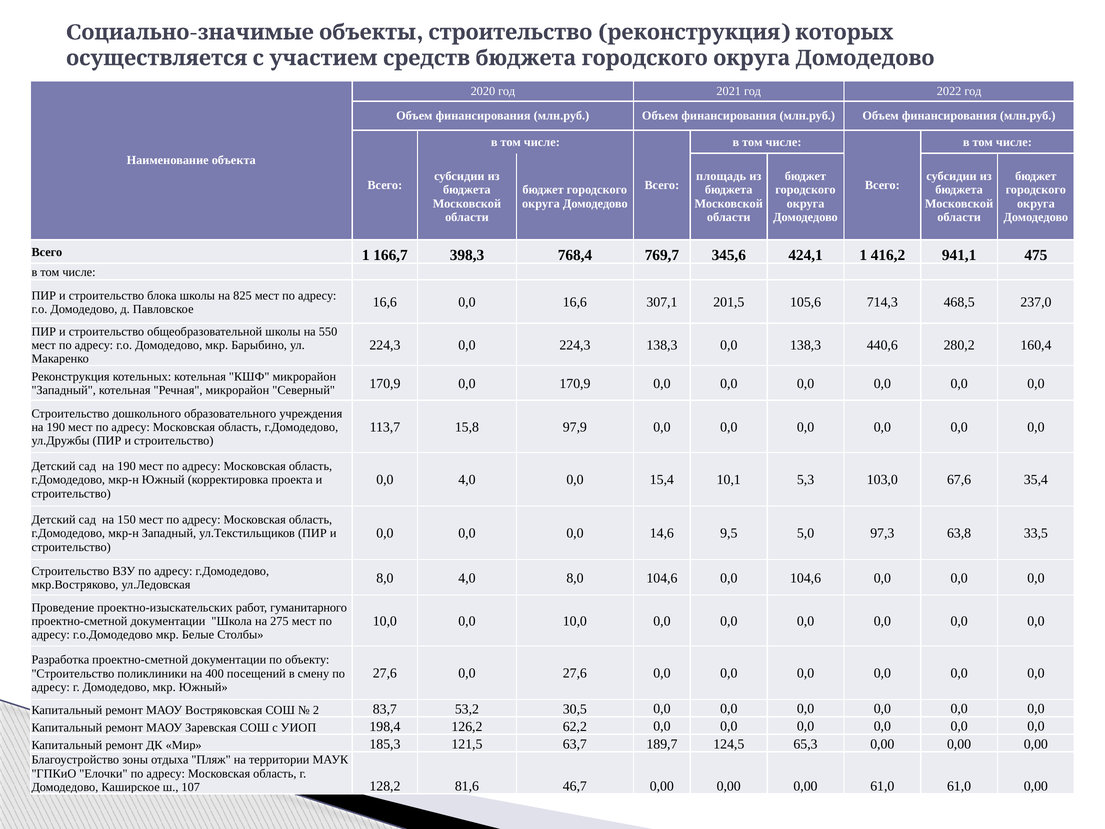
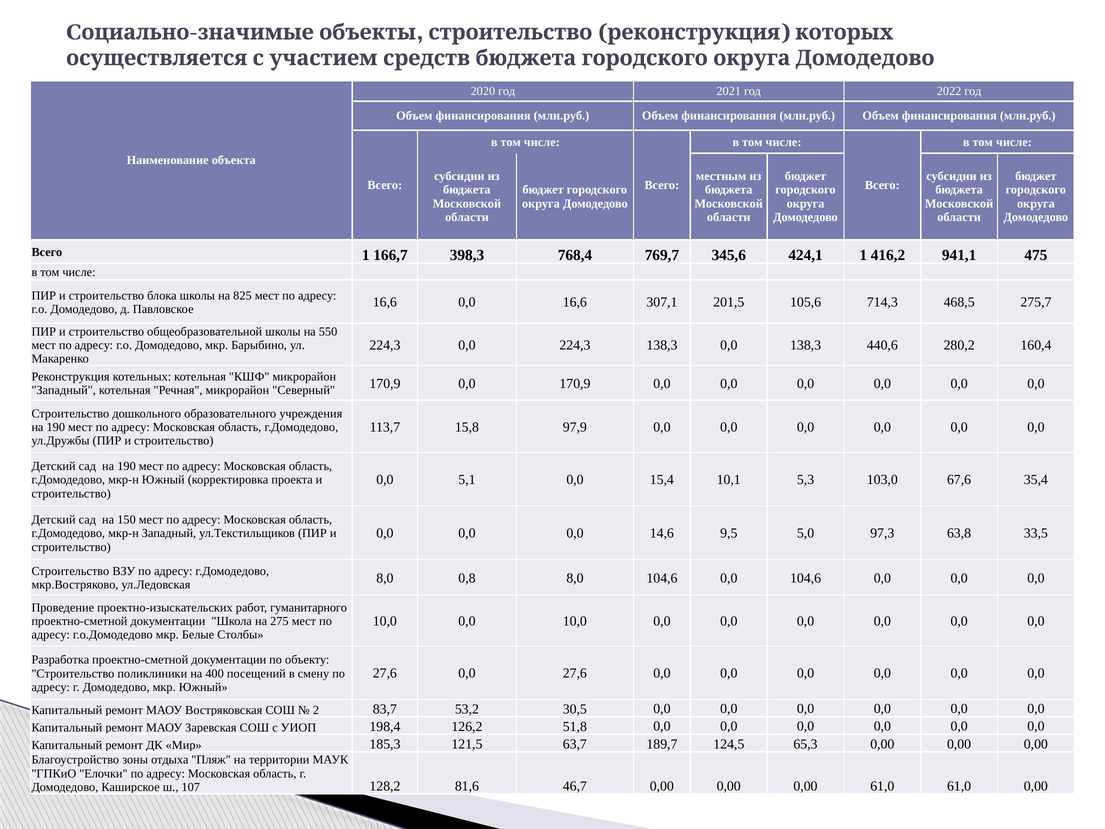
площадь: площадь -> местным (721, 176)
237,0: 237,0 -> 275,7 (1036, 302)
0,0 4,0: 4,0 -> 5,1 (467, 480)
8,0 4,0: 4,0 -> 0,8 (467, 578)
62,2: 62,2 -> 51,8 (575, 727)
